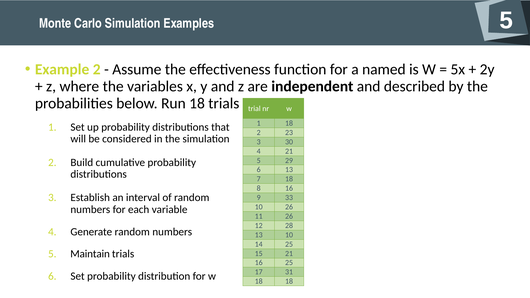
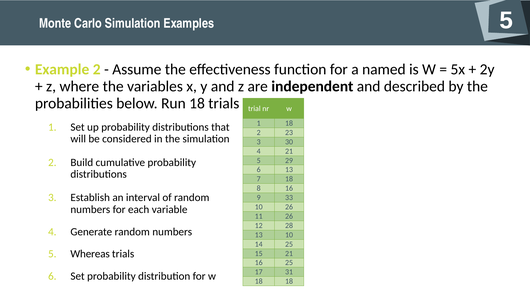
Maintain: Maintain -> Whereas (90, 254)
